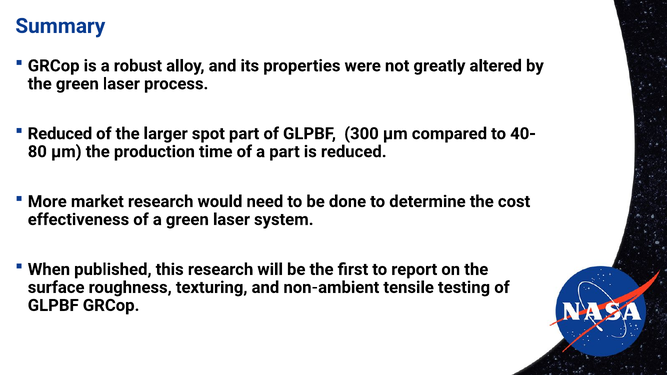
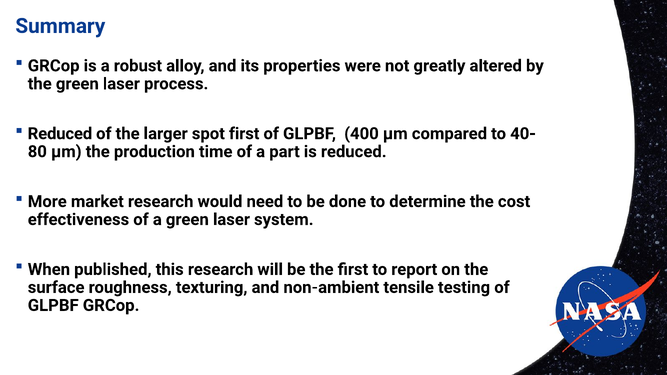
spot part: part -> first (244, 134)
300: 300 -> 400 (361, 134)
